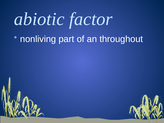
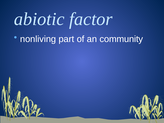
throughout: throughout -> community (121, 39)
